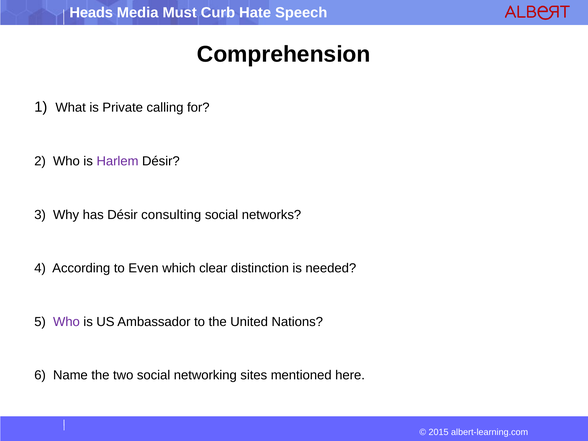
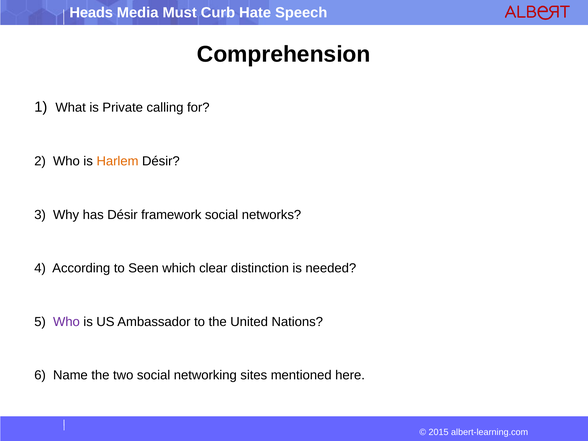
Harlem colour: purple -> orange (118, 161)
consulting: consulting -> framework (171, 215)
Even: Even -> Seen (144, 268)
